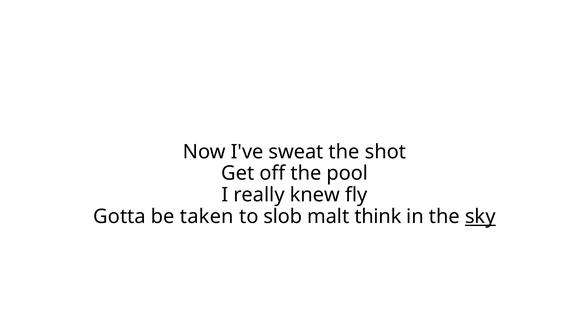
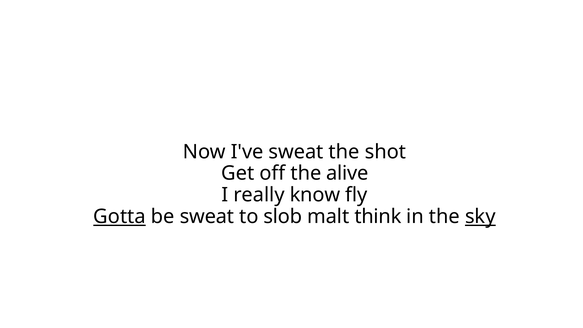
pool: pool -> alive (347, 173)
knew: knew -> know (315, 195)
Gotta underline: none -> present (120, 217)
be taken: taken -> sweat (207, 217)
